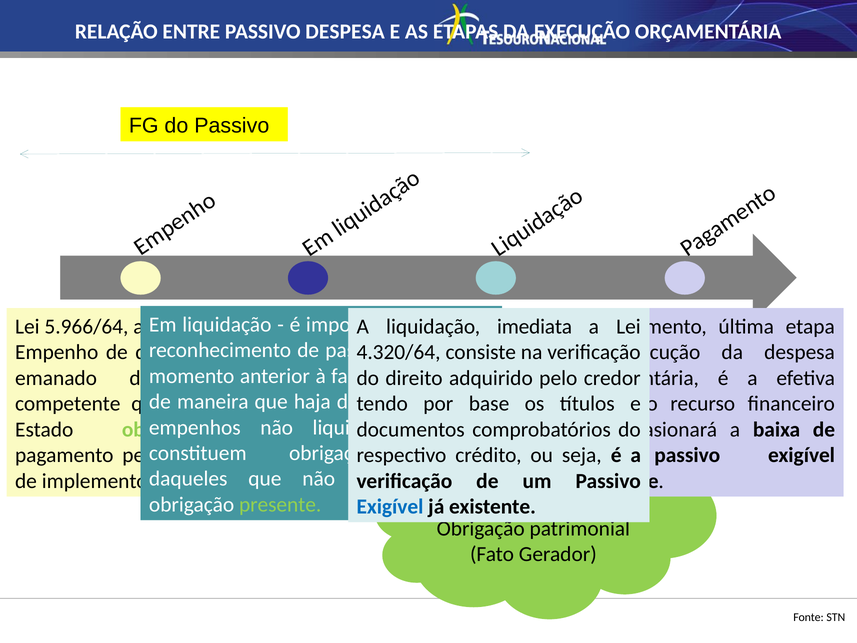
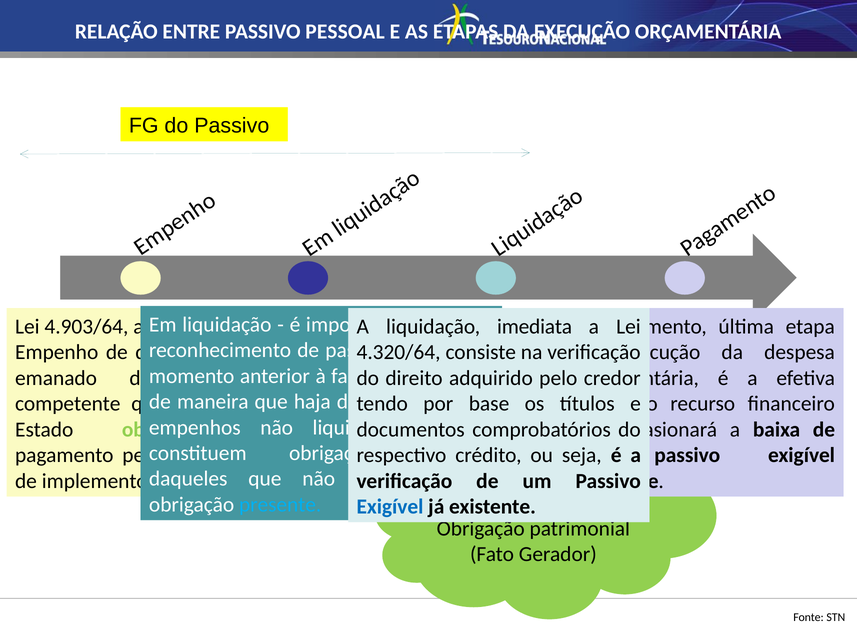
PASSIVO DESPESA: DESPESA -> PESSOAL (345, 32)
5.966/64: 5.966/64 -> 4.903/64 (86, 327)
presente colour: light green -> light blue (280, 504)
